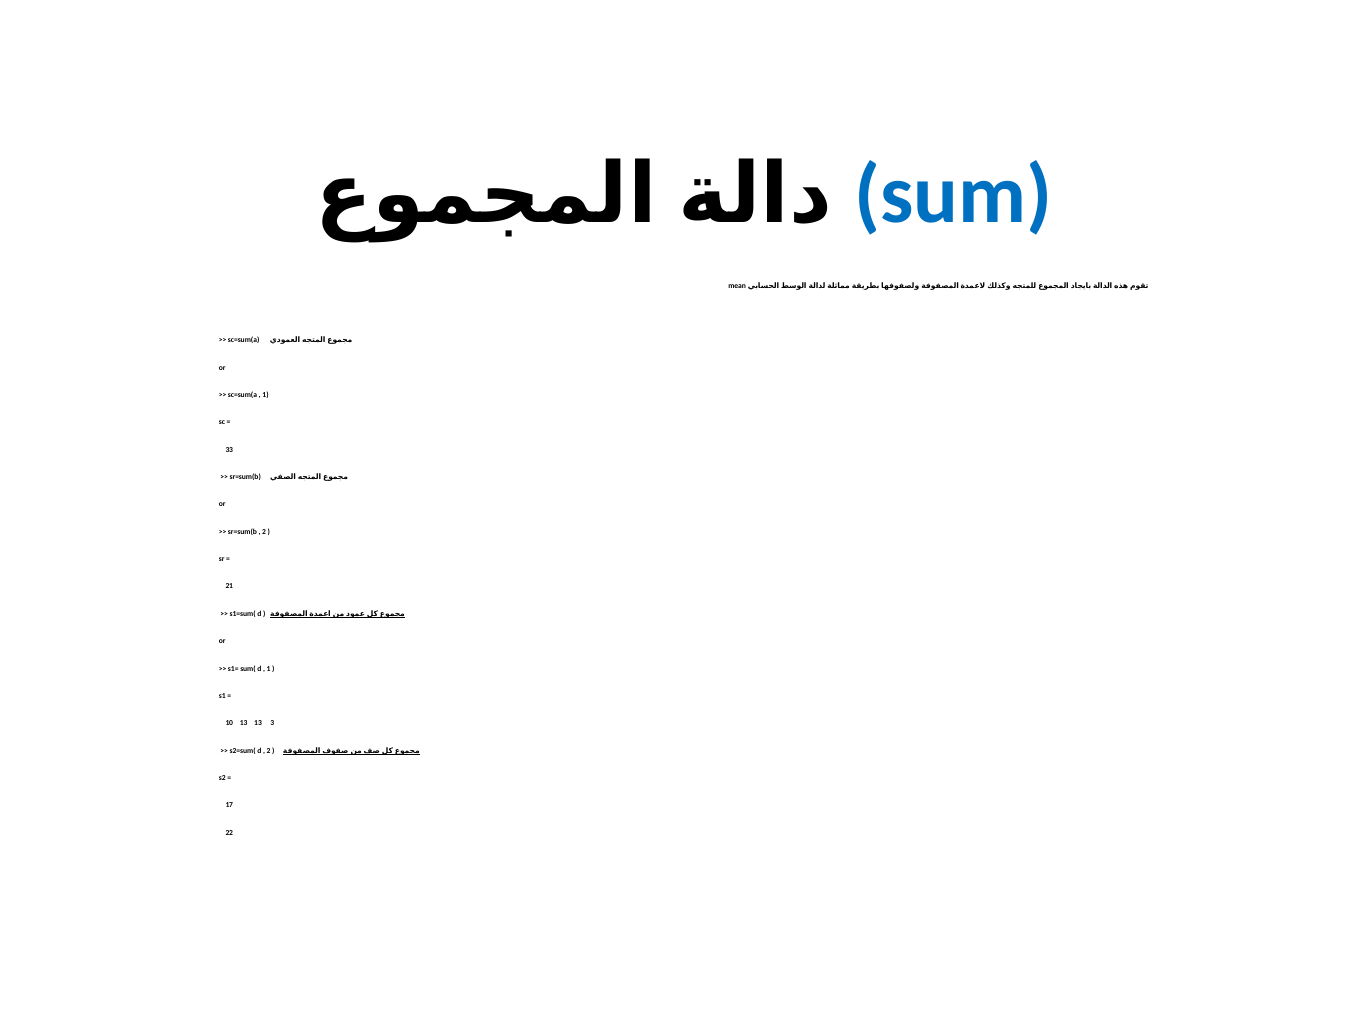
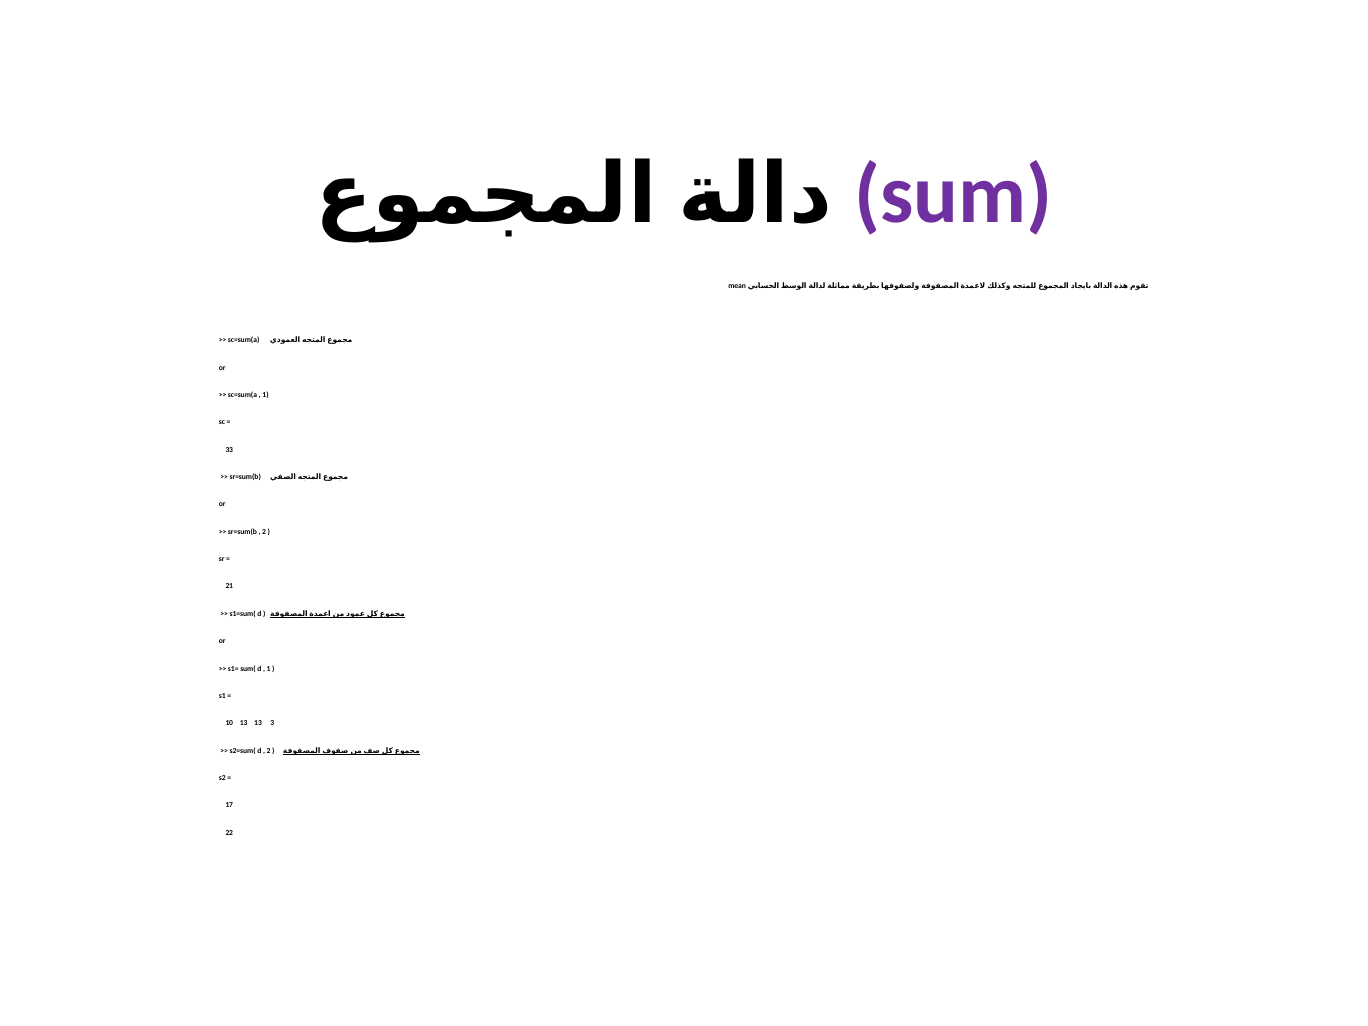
sum colour: blue -> purple (954, 195)
